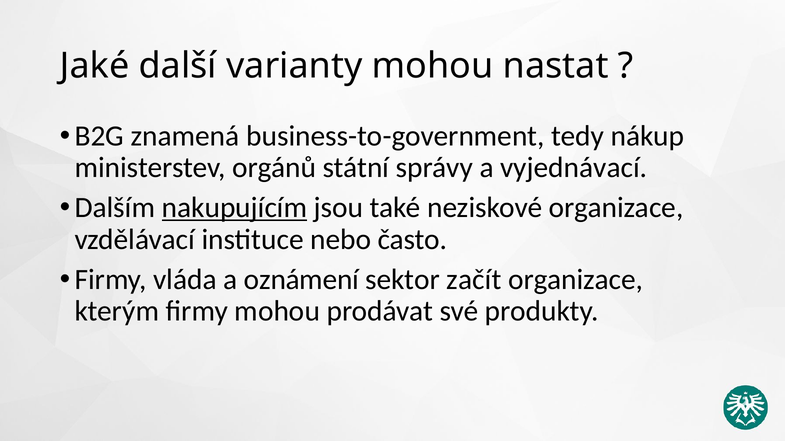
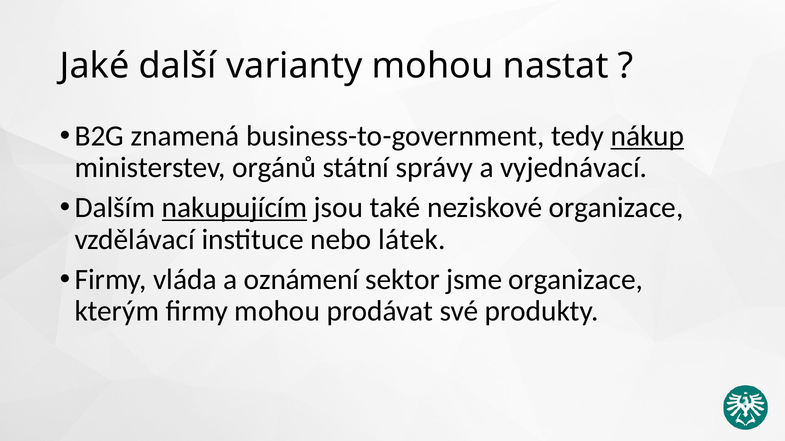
nákup underline: none -> present (647, 136)
často: často -> látek (412, 240)
začít: začít -> jsme (474, 280)
